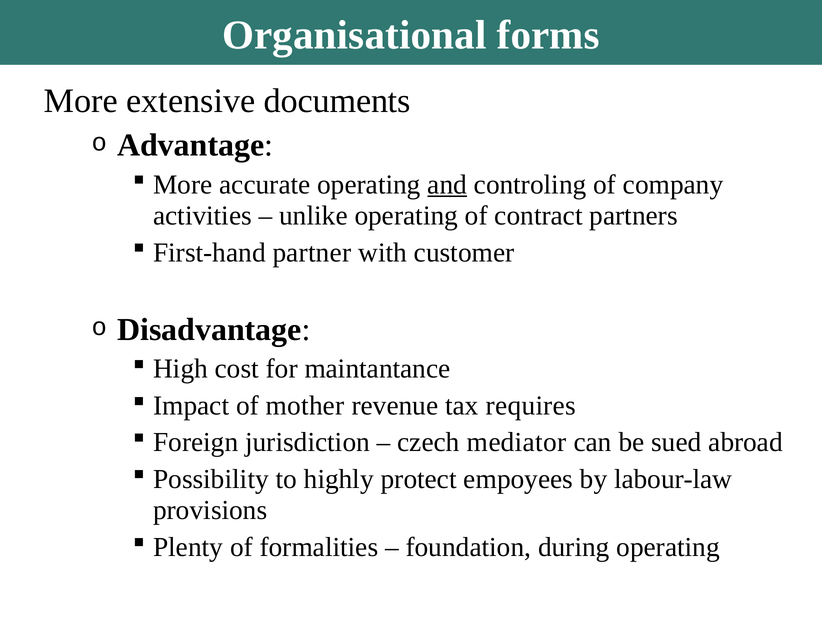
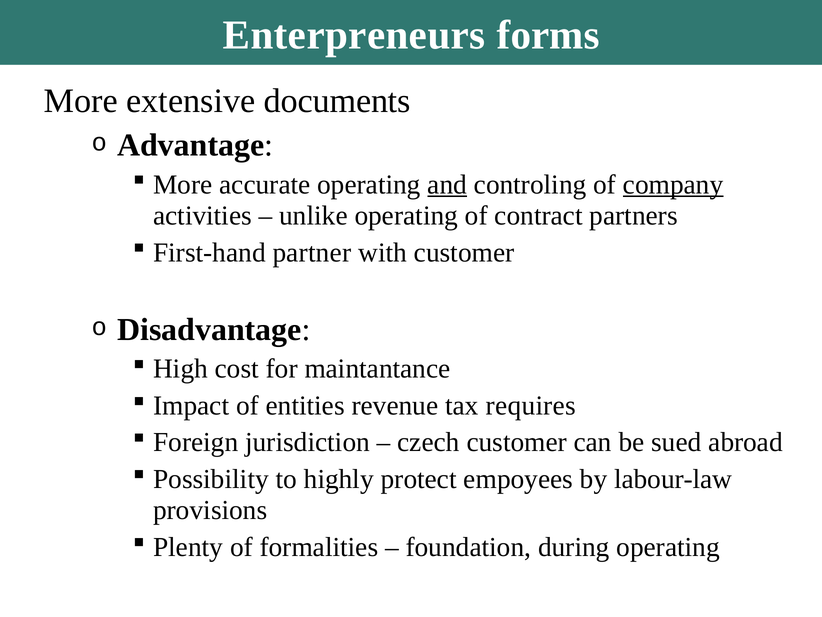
Organisational: Organisational -> Enterpreneurs (354, 35)
company underline: none -> present (673, 184)
mother: mother -> entities (305, 405)
czech mediator: mediator -> customer (517, 442)
